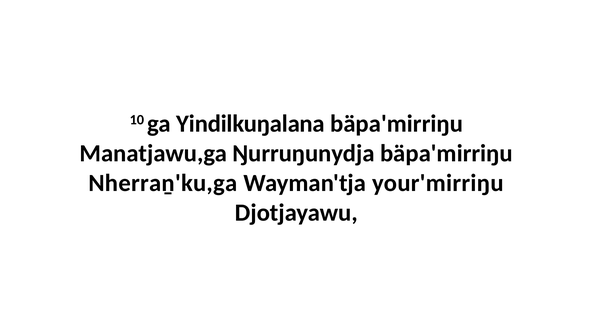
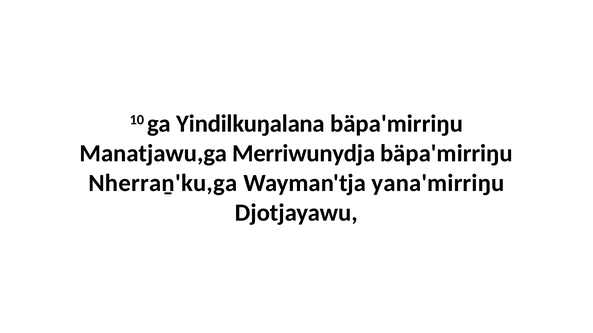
Ŋurruŋunydja: Ŋurruŋunydja -> Merriwunydja (304, 154)
your'mirriŋu: your'mirriŋu -> yana'mirriŋu (438, 183)
